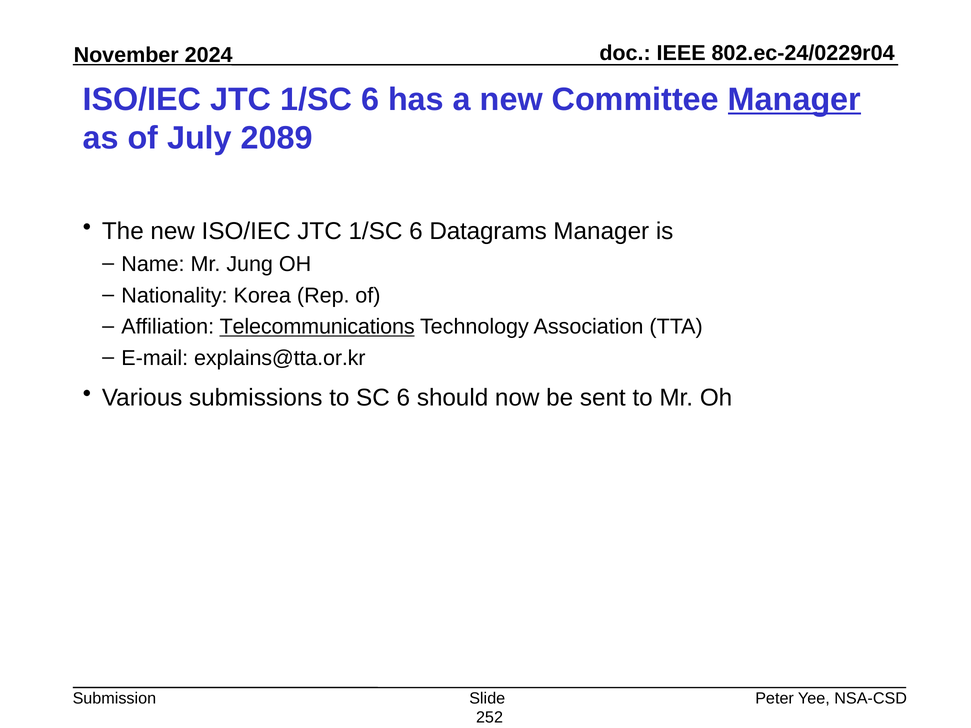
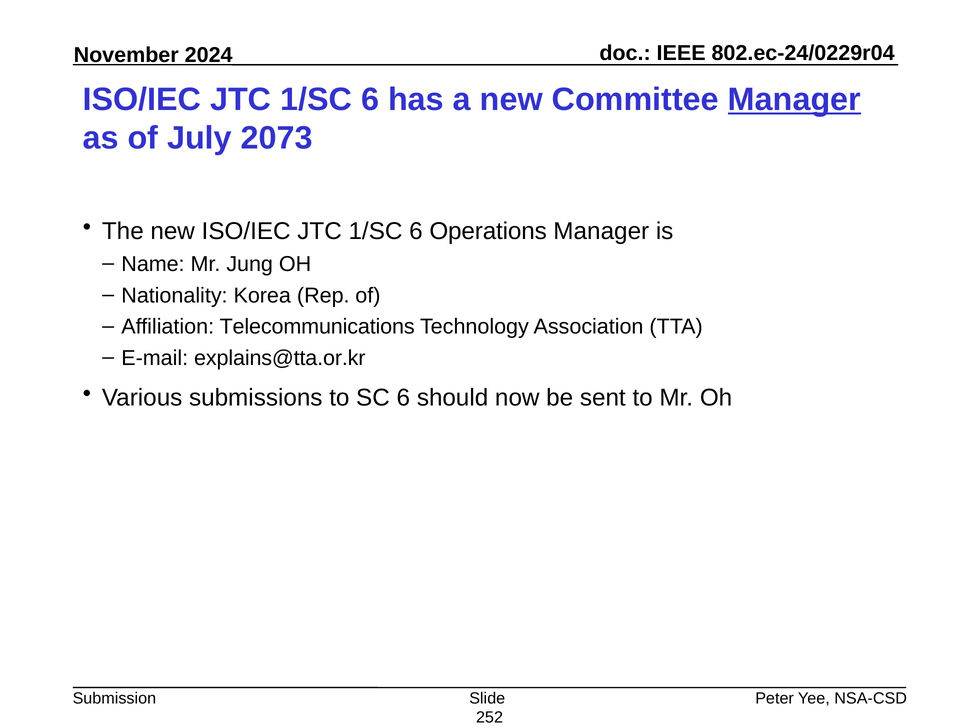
2089: 2089 -> 2073 (277, 138)
Datagrams: Datagrams -> Operations (488, 232)
Telecommunications underline: present -> none (317, 327)
